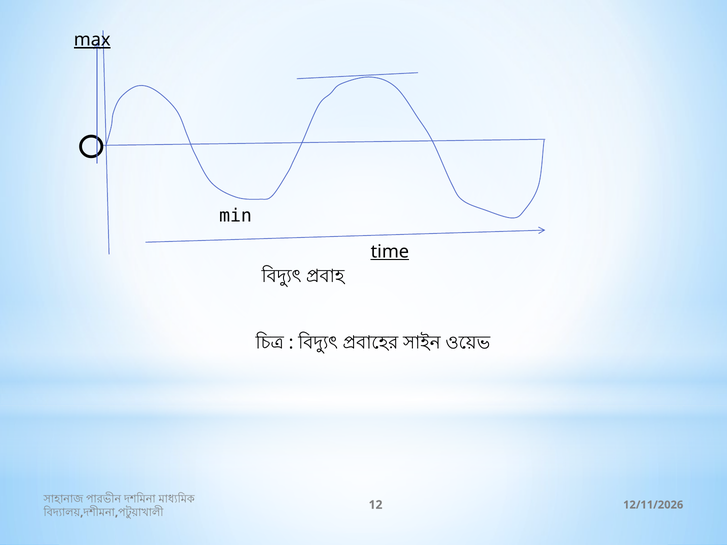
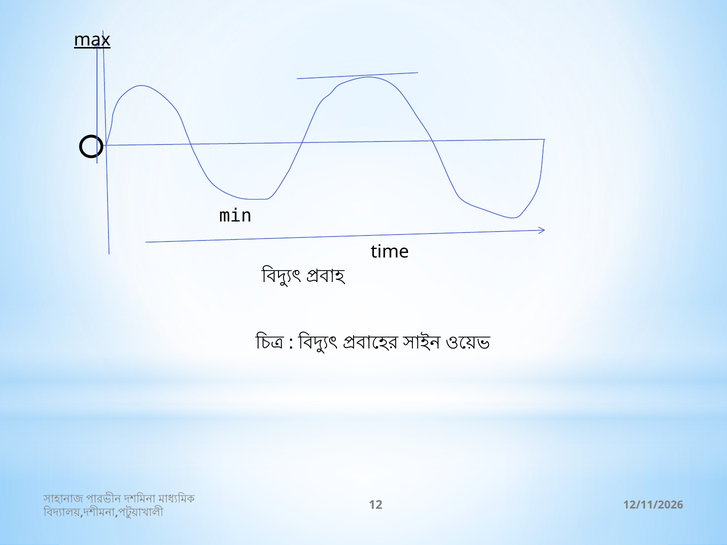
time underline: present -> none (390, 252)
